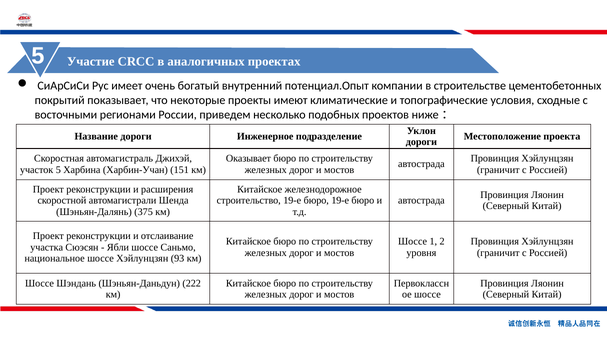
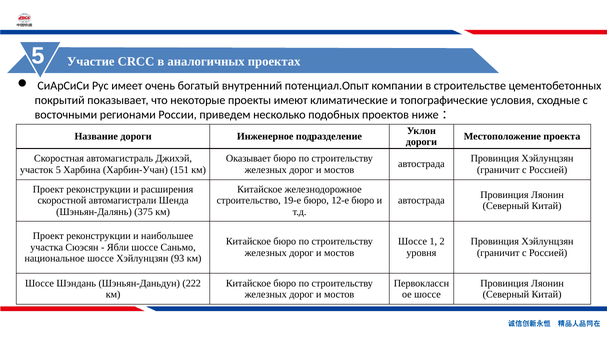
бюро 19-е: 19-е -> 12-е (340, 200)
отслаивание: отслаивание -> наибольшее (167, 236)
